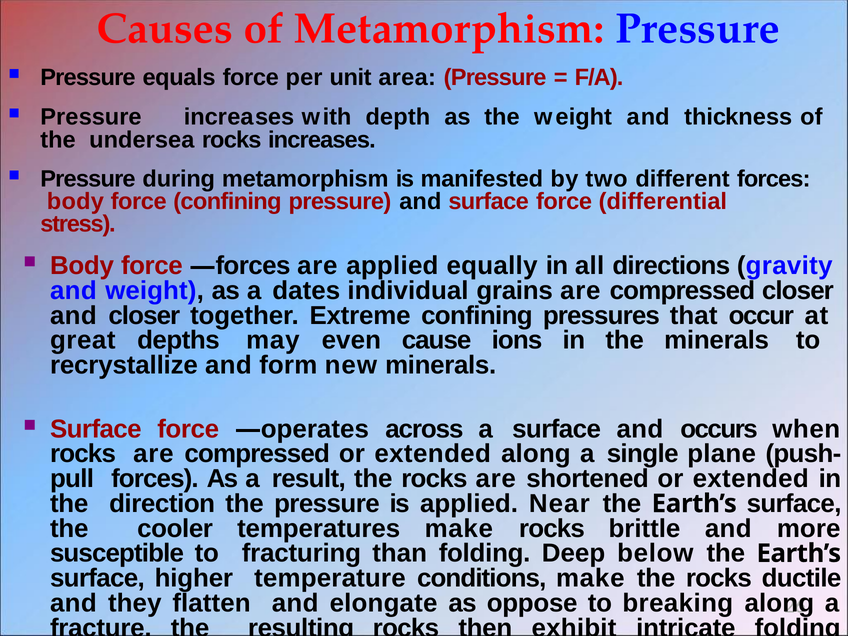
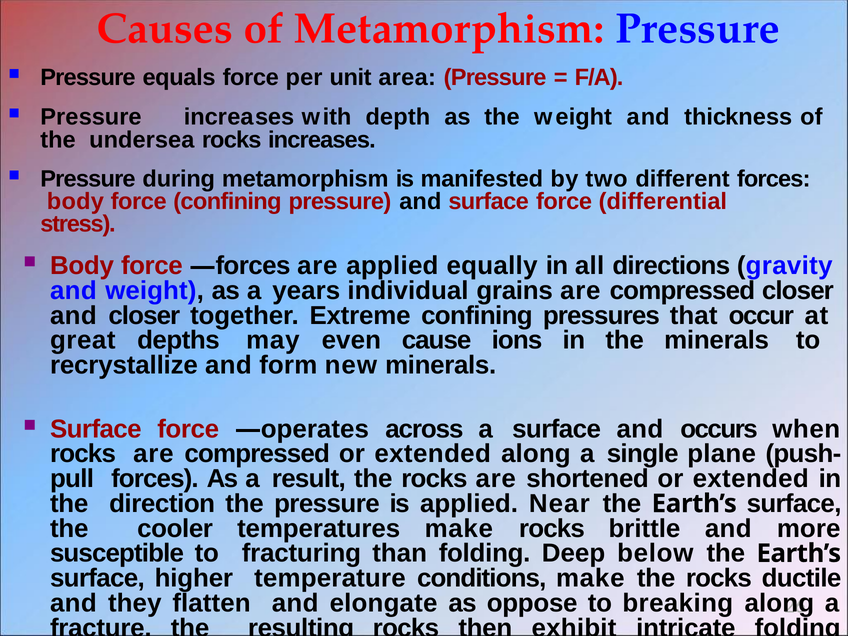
dates: dates -> years (306, 291)
